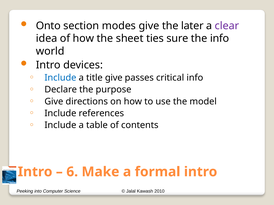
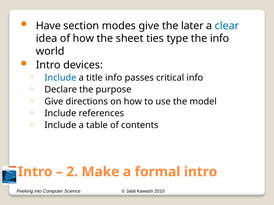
Onto: Onto -> Have (48, 26)
clear colour: purple -> blue (227, 26)
sure: sure -> type (177, 39)
title give: give -> info (114, 78)
6: 6 -> 2 (72, 172)
